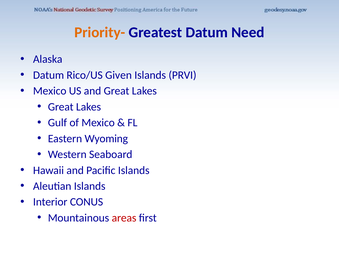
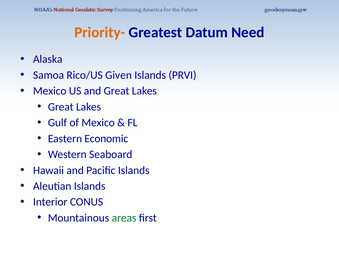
Datum: Datum -> Samoa (49, 75)
Wyoming: Wyoming -> Economic (106, 138)
areas colour: red -> green (124, 217)
